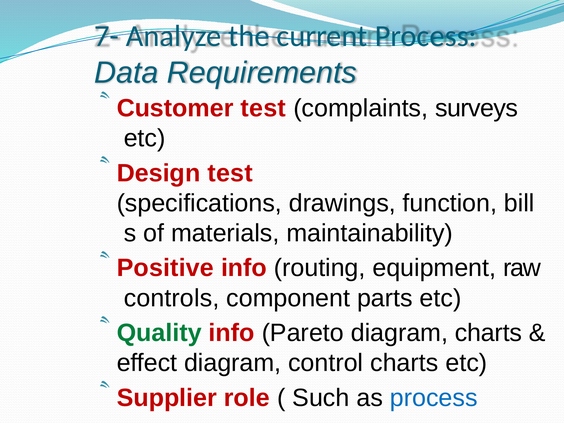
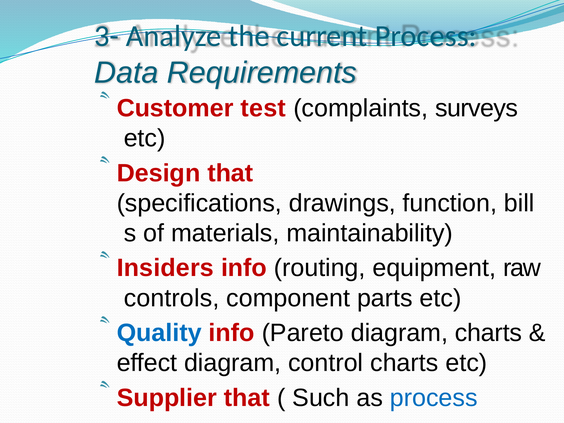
7-: 7- -> 3- (107, 36)
Design test: test -> that (230, 173)
Positive: Positive -> Insiders (165, 268)
Quality colour: green -> blue (159, 333)
Supplier role: role -> that (247, 398)
